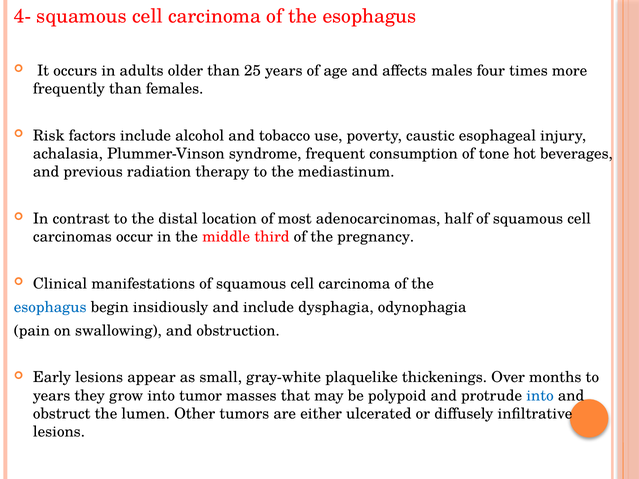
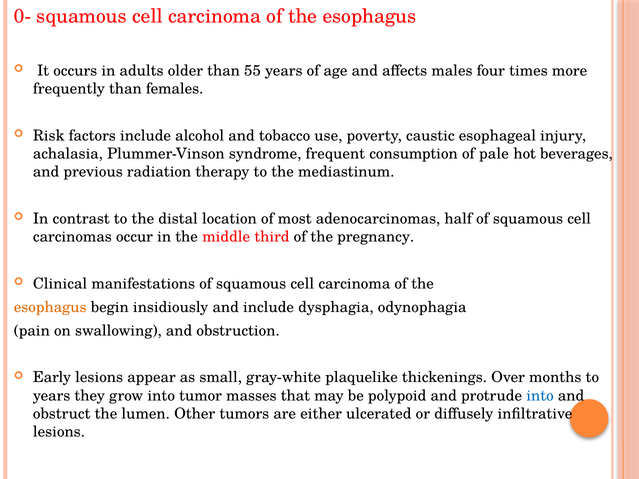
4-: 4- -> 0- (22, 16)
25: 25 -> 55 (253, 71)
tone: tone -> pale (494, 154)
esophagus colour: blue -> orange (50, 307)
